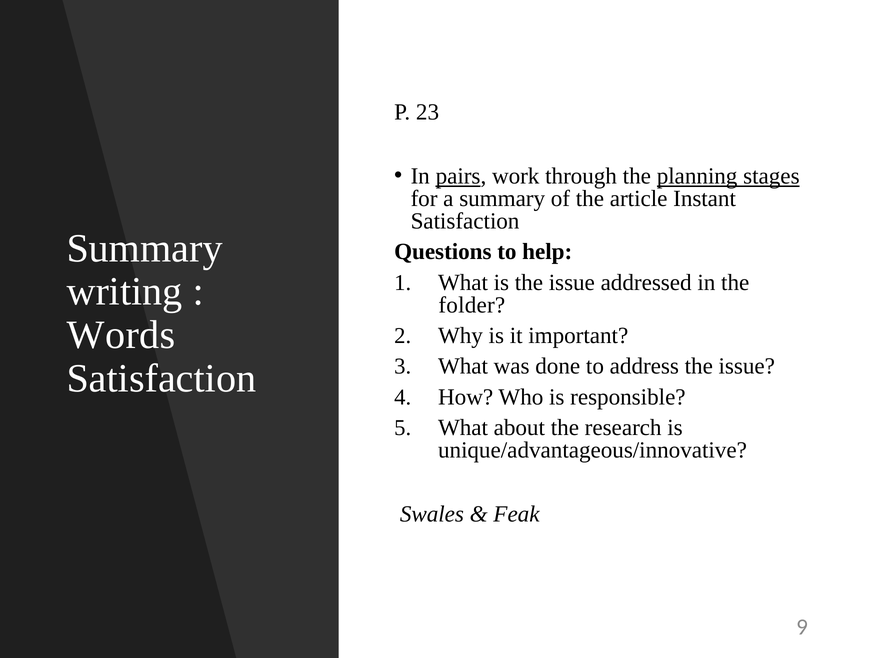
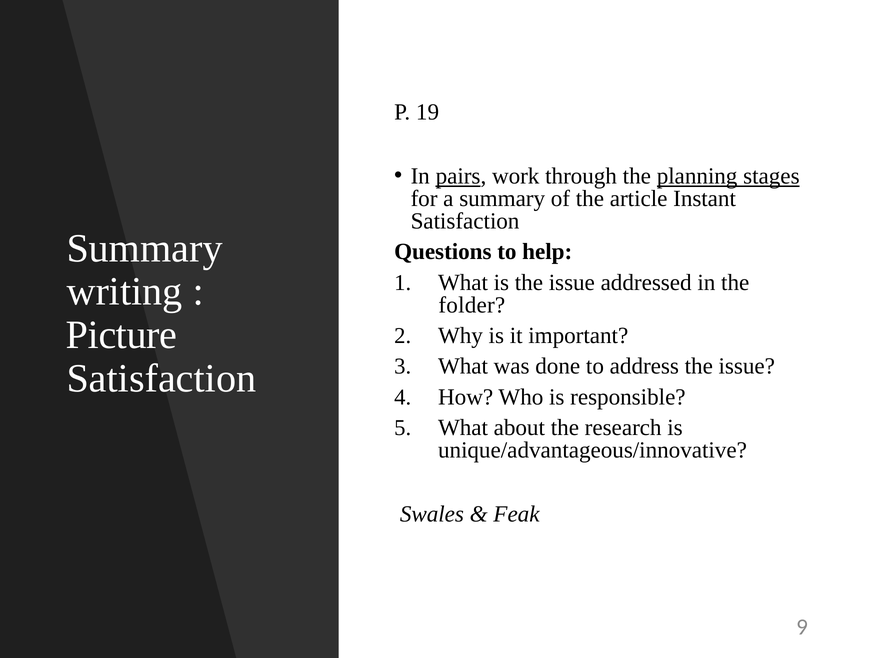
23: 23 -> 19 (428, 112)
Words: Words -> Picture (121, 335)
